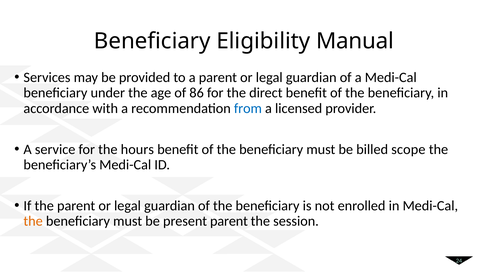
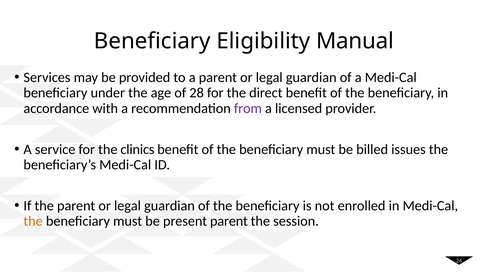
86: 86 -> 28 (197, 93)
from colour: blue -> purple (248, 108)
hours: hours -> clinics (137, 149)
scope: scope -> issues (408, 149)
